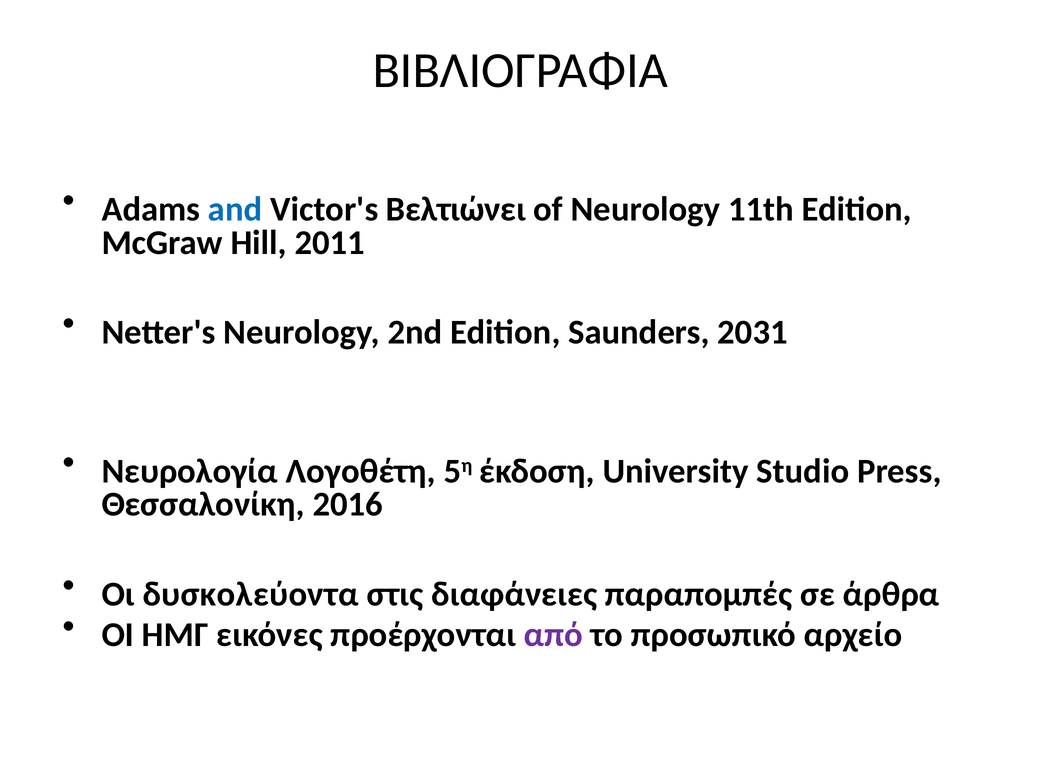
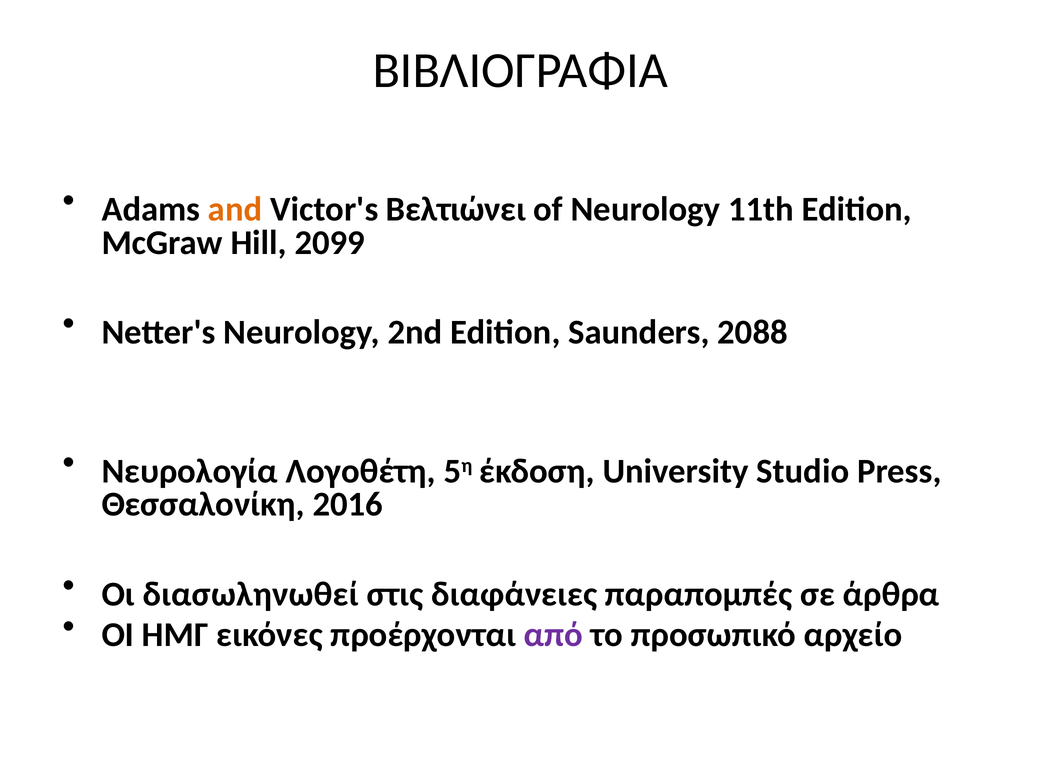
and colour: blue -> orange (235, 209)
2011: 2011 -> 2099 (330, 243)
2031: 2031 -> 2088 (753, 332)
δυσκολεύοντα: δυσκολεύοντα -> διασωληνωθεί (251, 594)
